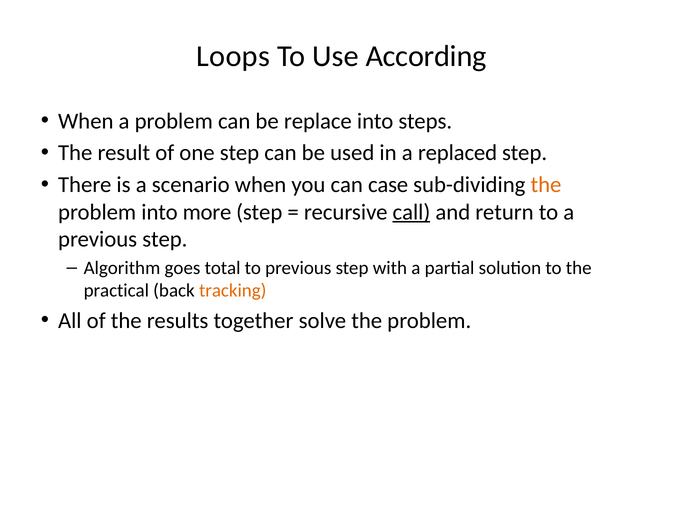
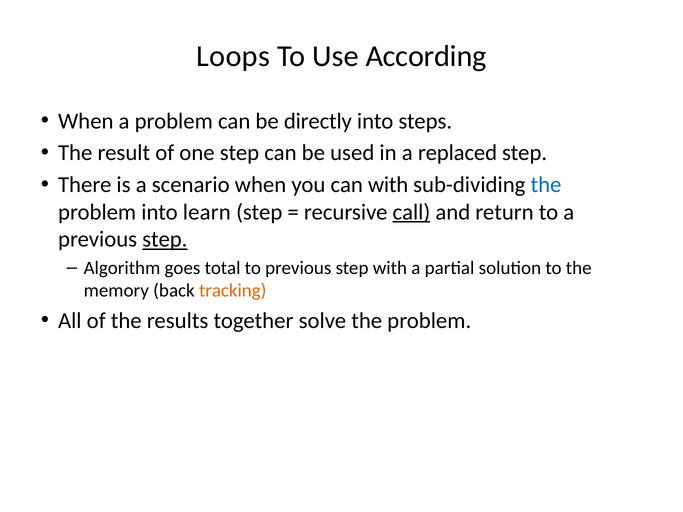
replace: replace -> directly (318, 121)
can case: case -> with (388, 185)
the colour: orange -> blue (546, 185)
more: more -> learn (207, 212)
step underline: none -> present (165, 239)
practical: practical -> memory (116, 291)
